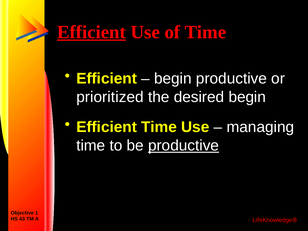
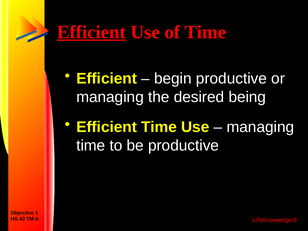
prioritized: prioritized -> managing (110, 97)
desired begin: begin -> being (247, 97)
productive underline: present -> none (184, 146)
